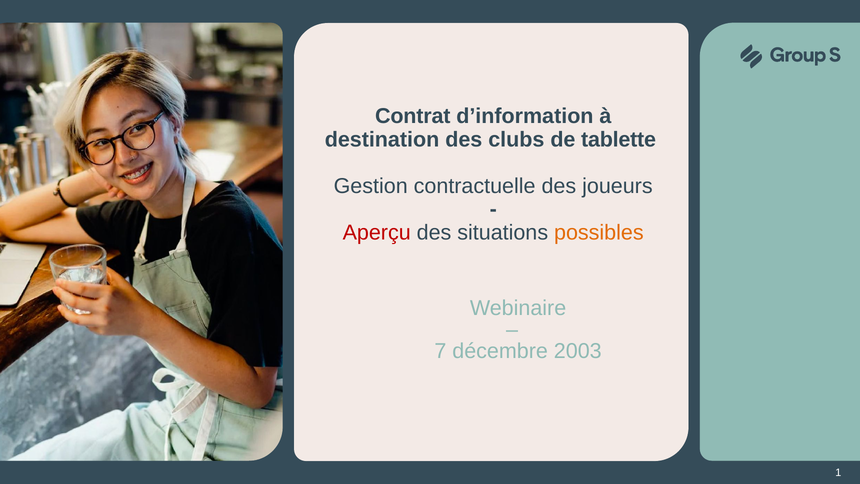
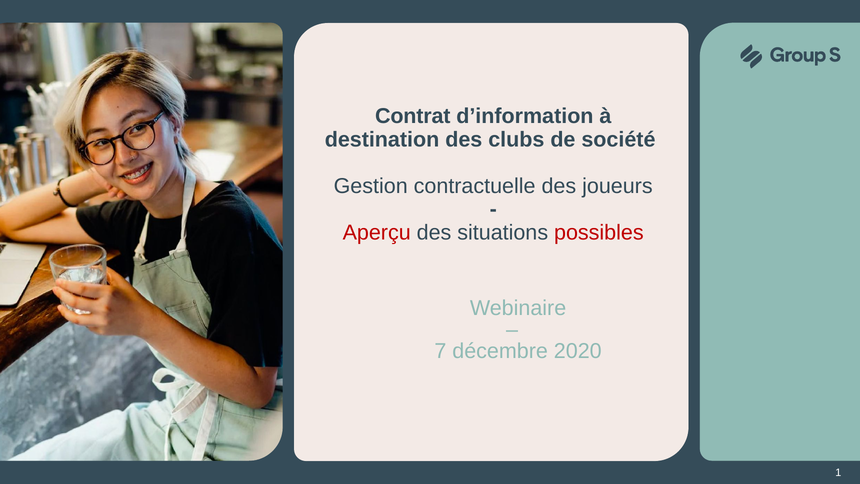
tablette: tablette -> société (618, 140)
possibles colour: orange -> red (599, 232)
2003: 2003 -> 2020 (578, 351)
